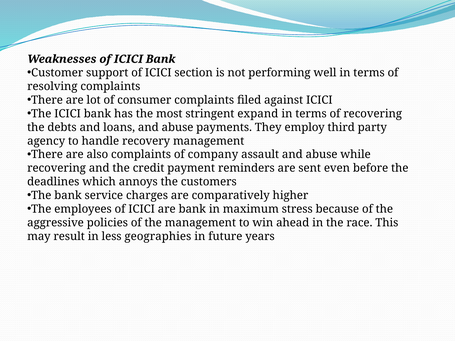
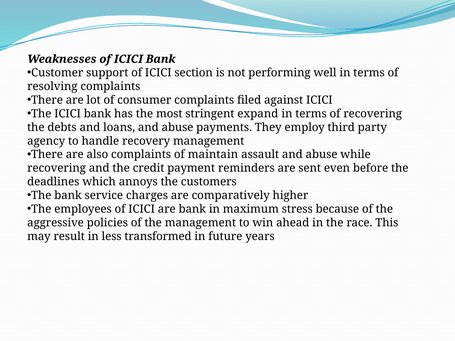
company: company -> maintain (213, 155)
geographies: geographies -> transformed (158, 237)
